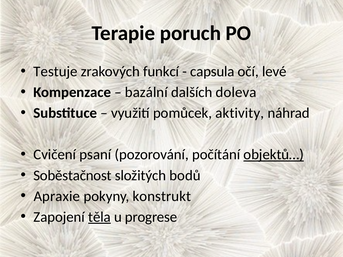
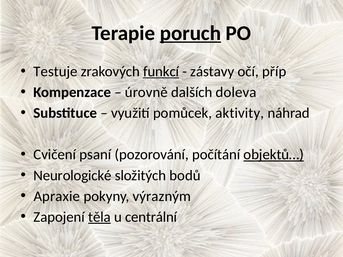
poruch underline: none -> present (190, 33)
funkcí underline: none -> present (161, 72)
capsula: capsula -> zástavy (212, 72)
levé: levé -> příp (274, 72)
bazální: bazální -> úrovně (146, 92)
Soběstačnost: Soběstačnost -> Neurologické (72, 176)
konstrukt: konstrukt -> výrazným (162, 196)
progrese: progrese -> centrální (151, 217)
